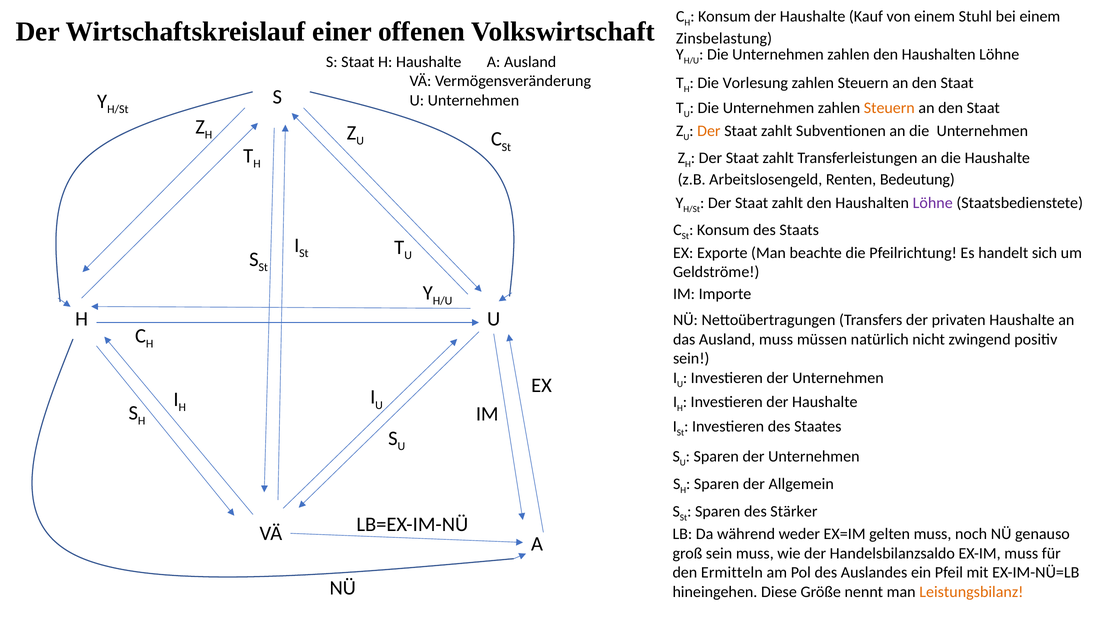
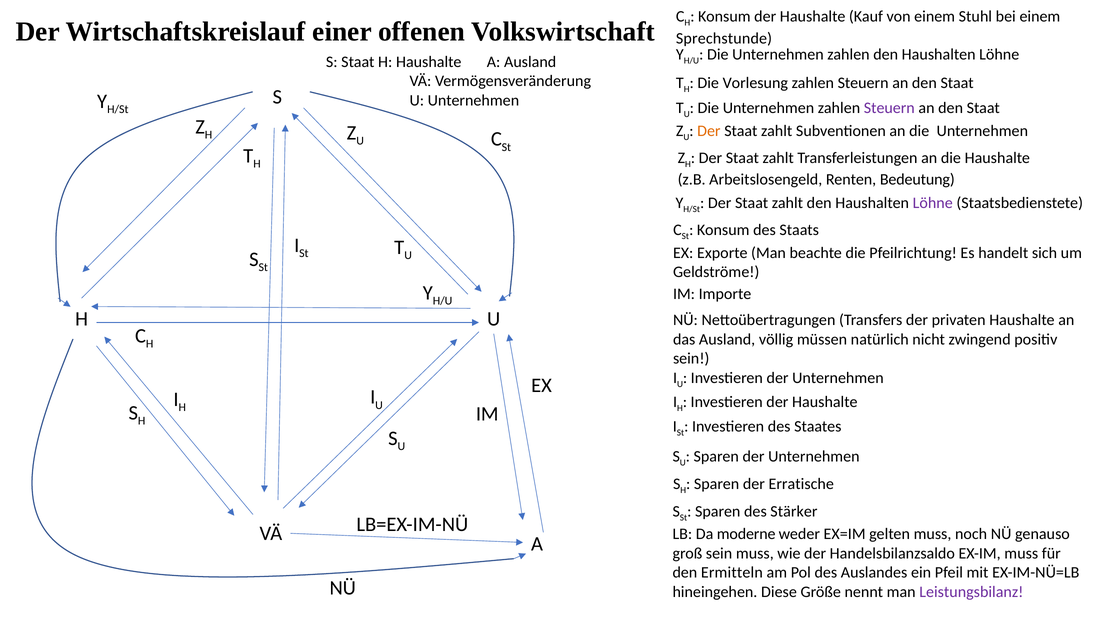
Zinsbelastung: Zinsbelastung -> Sprechstunde (724, 38)
Steuern colour: orange -> purple (889, 108)
Ausland muss: muss -> völlig (776, 339)
Allgemein: Allgemein -> Erratische (801, 484)
während: während -> moderne (746, 534)
Leistungsbilanz colour: orange -> purple (971, 592)
